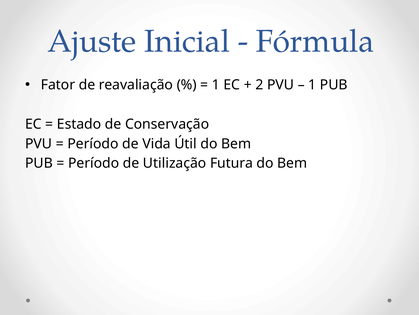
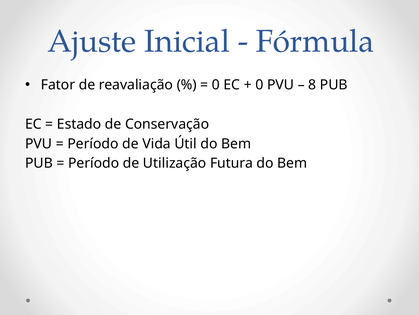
1: 1 -> 0 (216, 85)
2: 2 -> 0 (259, 85)
1: 1 -> 8 (312, 85)
